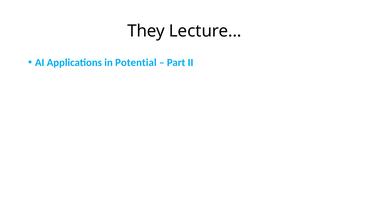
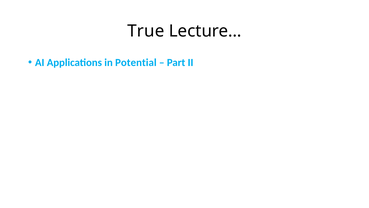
They: They -> True (146, 31)
